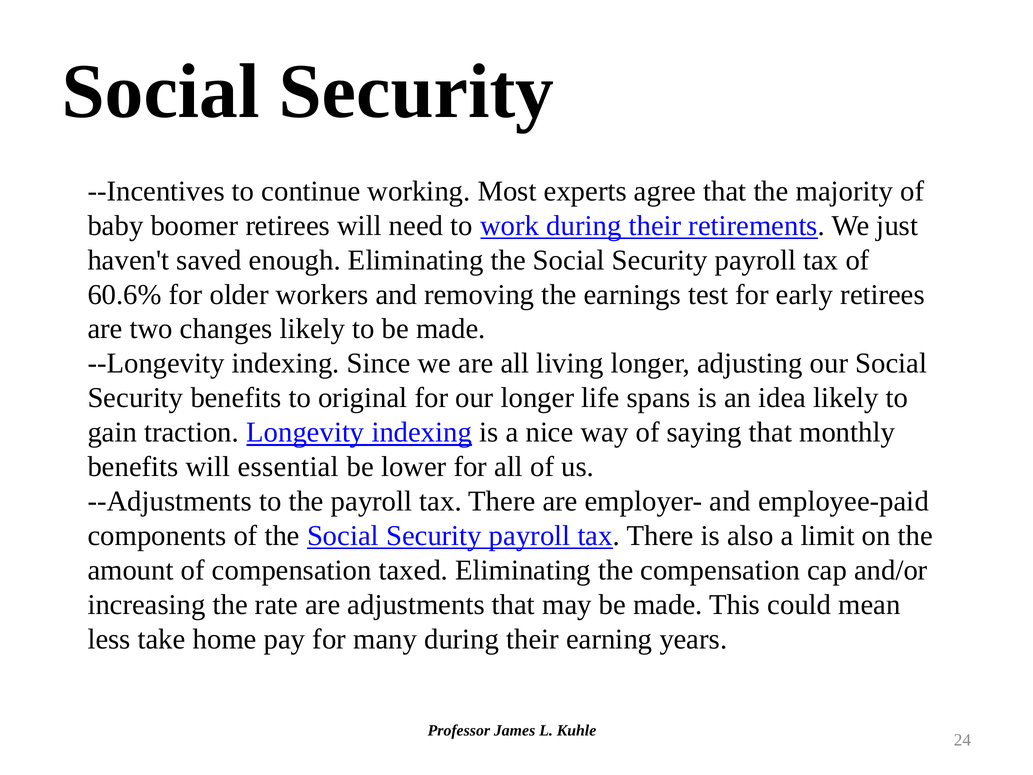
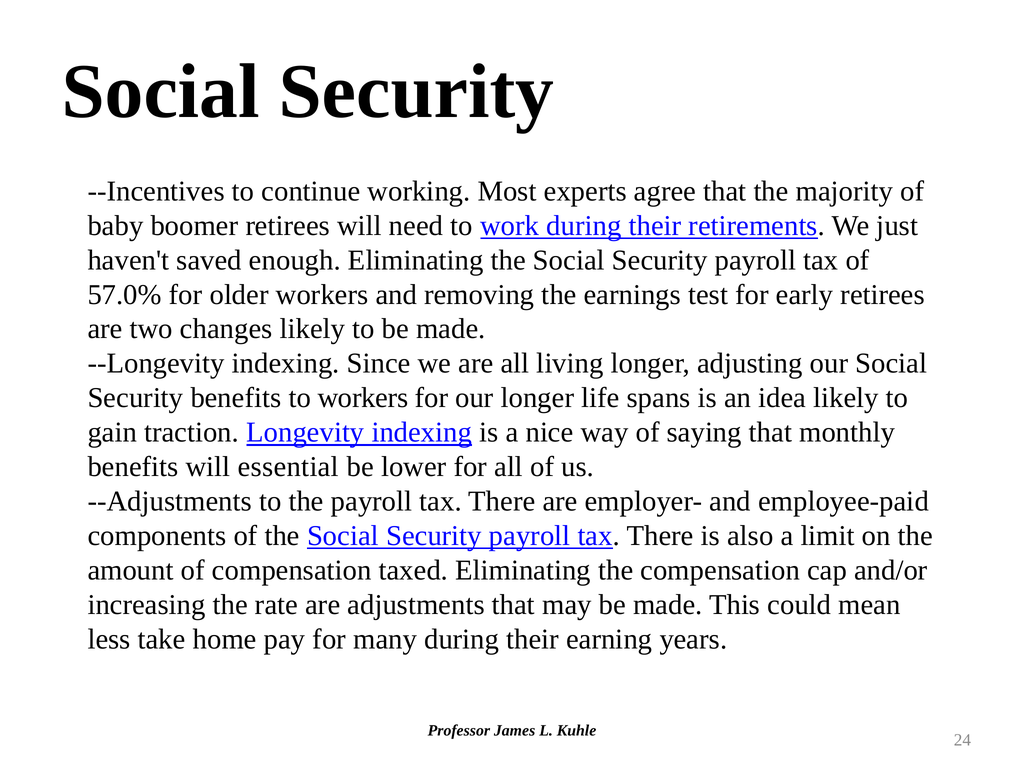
60.6%: 60.6% -> 57.0% (125, 294)
to original: original -> workers (363, 398)
